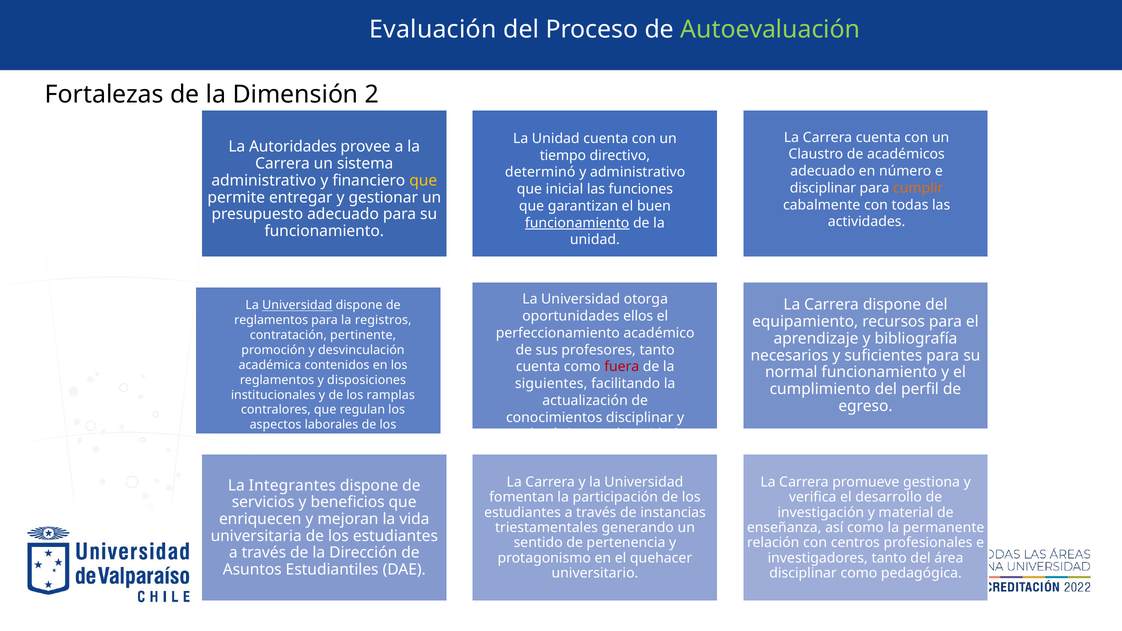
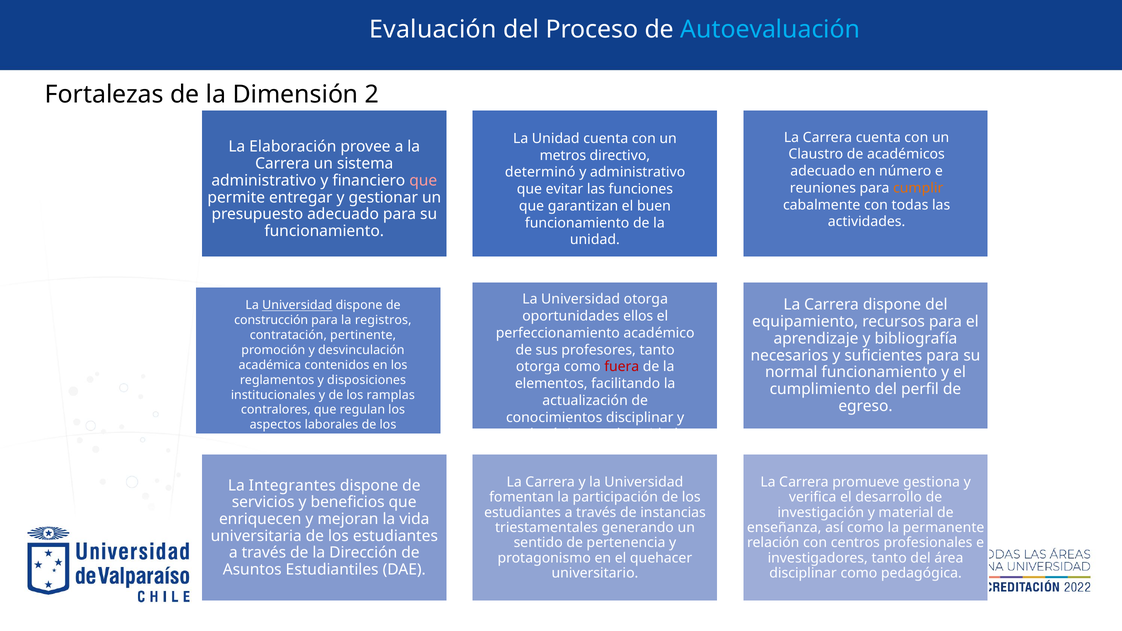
Autoevaluación colour: light green -> light blue (770, 29)
Autoridades: Autoridades -> Elaboración (293, 147)
tiempo: tiempo -> metros (563, 155)
que colour: yellow -> pink (423, 181)
disciplinar: disciplinar -> reuniones (823, 188)
inicial: inicial -> evitar (564, 189)
funcionamiento underline: present -> none (577, 223)
reglamentos: reglamentos -> construcción (271, 320)
cuenta: cuenta -> otorga (538, 367)
siguientes: siguientes -> elementos (551, 384)
